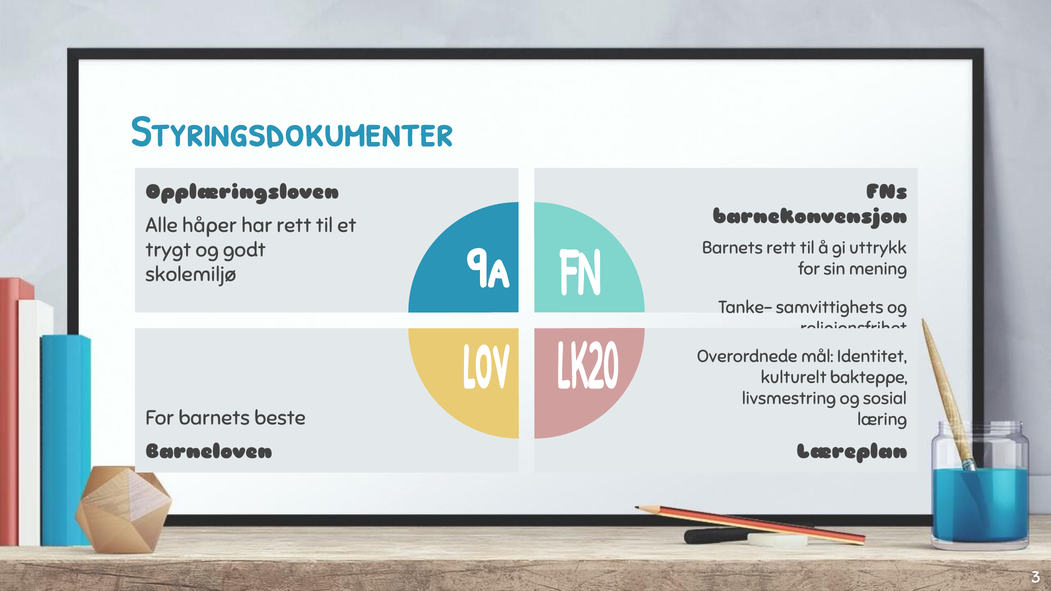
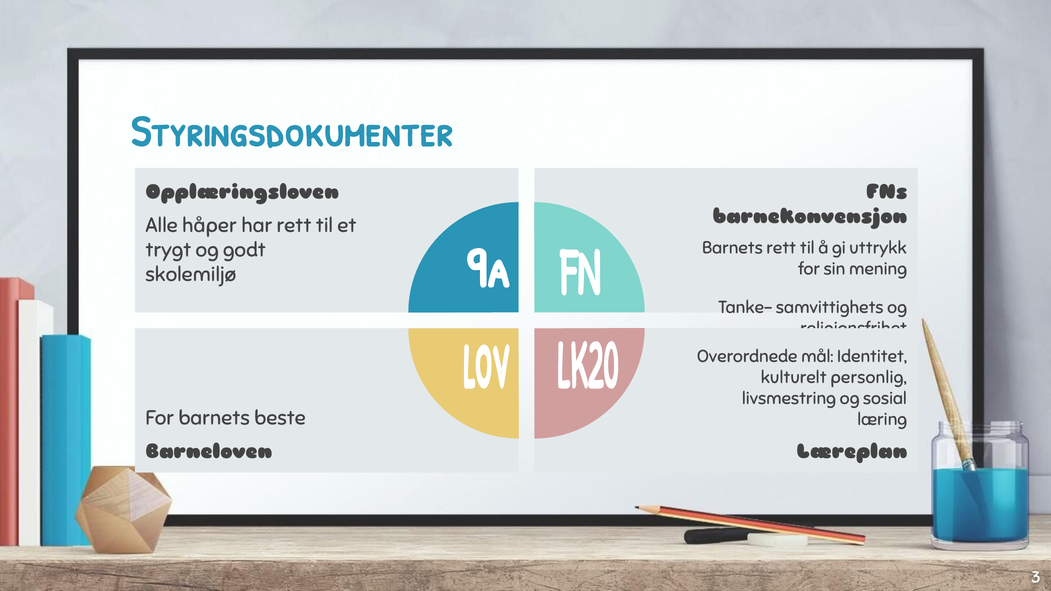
bakteppe: bakteppe -> personlig (869, 378)
